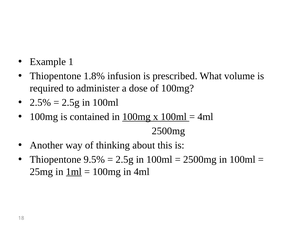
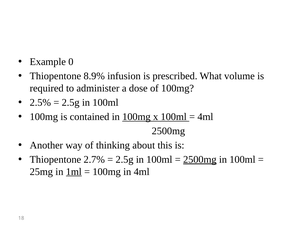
1: 1 -> 0 (71, 62)
1.8%: 1.8% -> 8.9% (94, 76)
9.5%: 9.5% -> 2.7% (94, 159)
2500mg underline: none -> present (200, 159)
